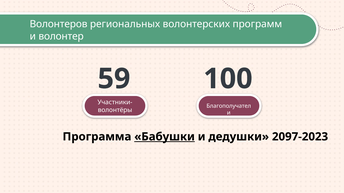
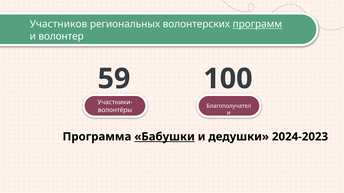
Волонтеров: Волонтеров -> Участников (58, 24)
программ underline: none -> present (257, 24)
2097-2023: 2097-2023 -> 2024-2023 (300, 137)
